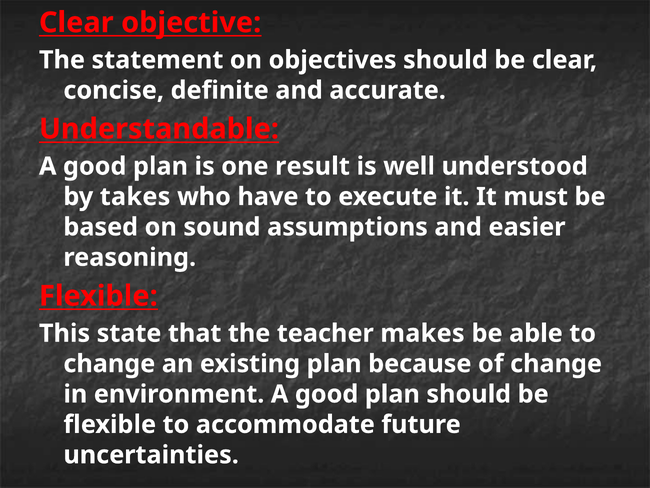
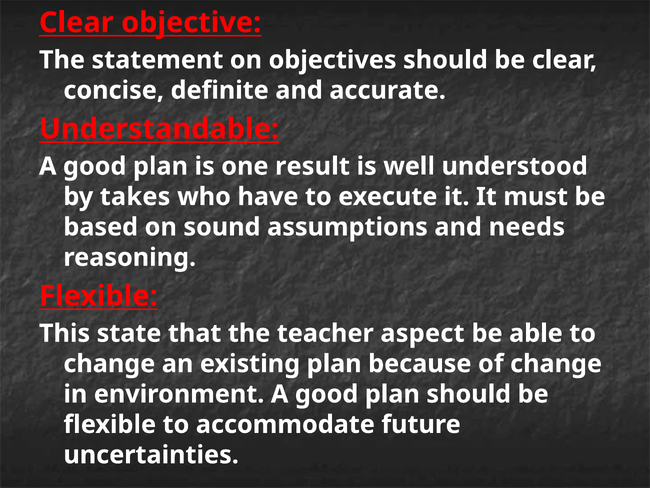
easier: easier -> needs (527, 227)
makes: makes -> aspect (422, 333)
